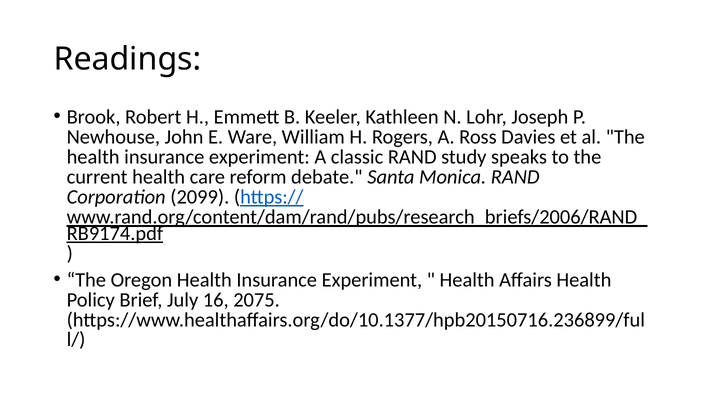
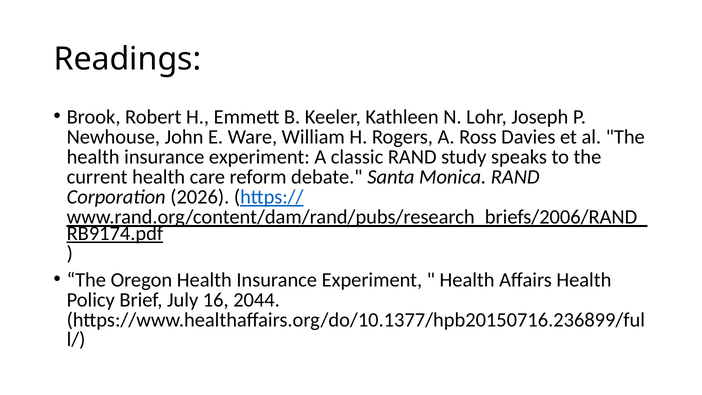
2099: 2099 -> 2026 (200, 197)
2075: 2075 -> 2044 (257, 300)
